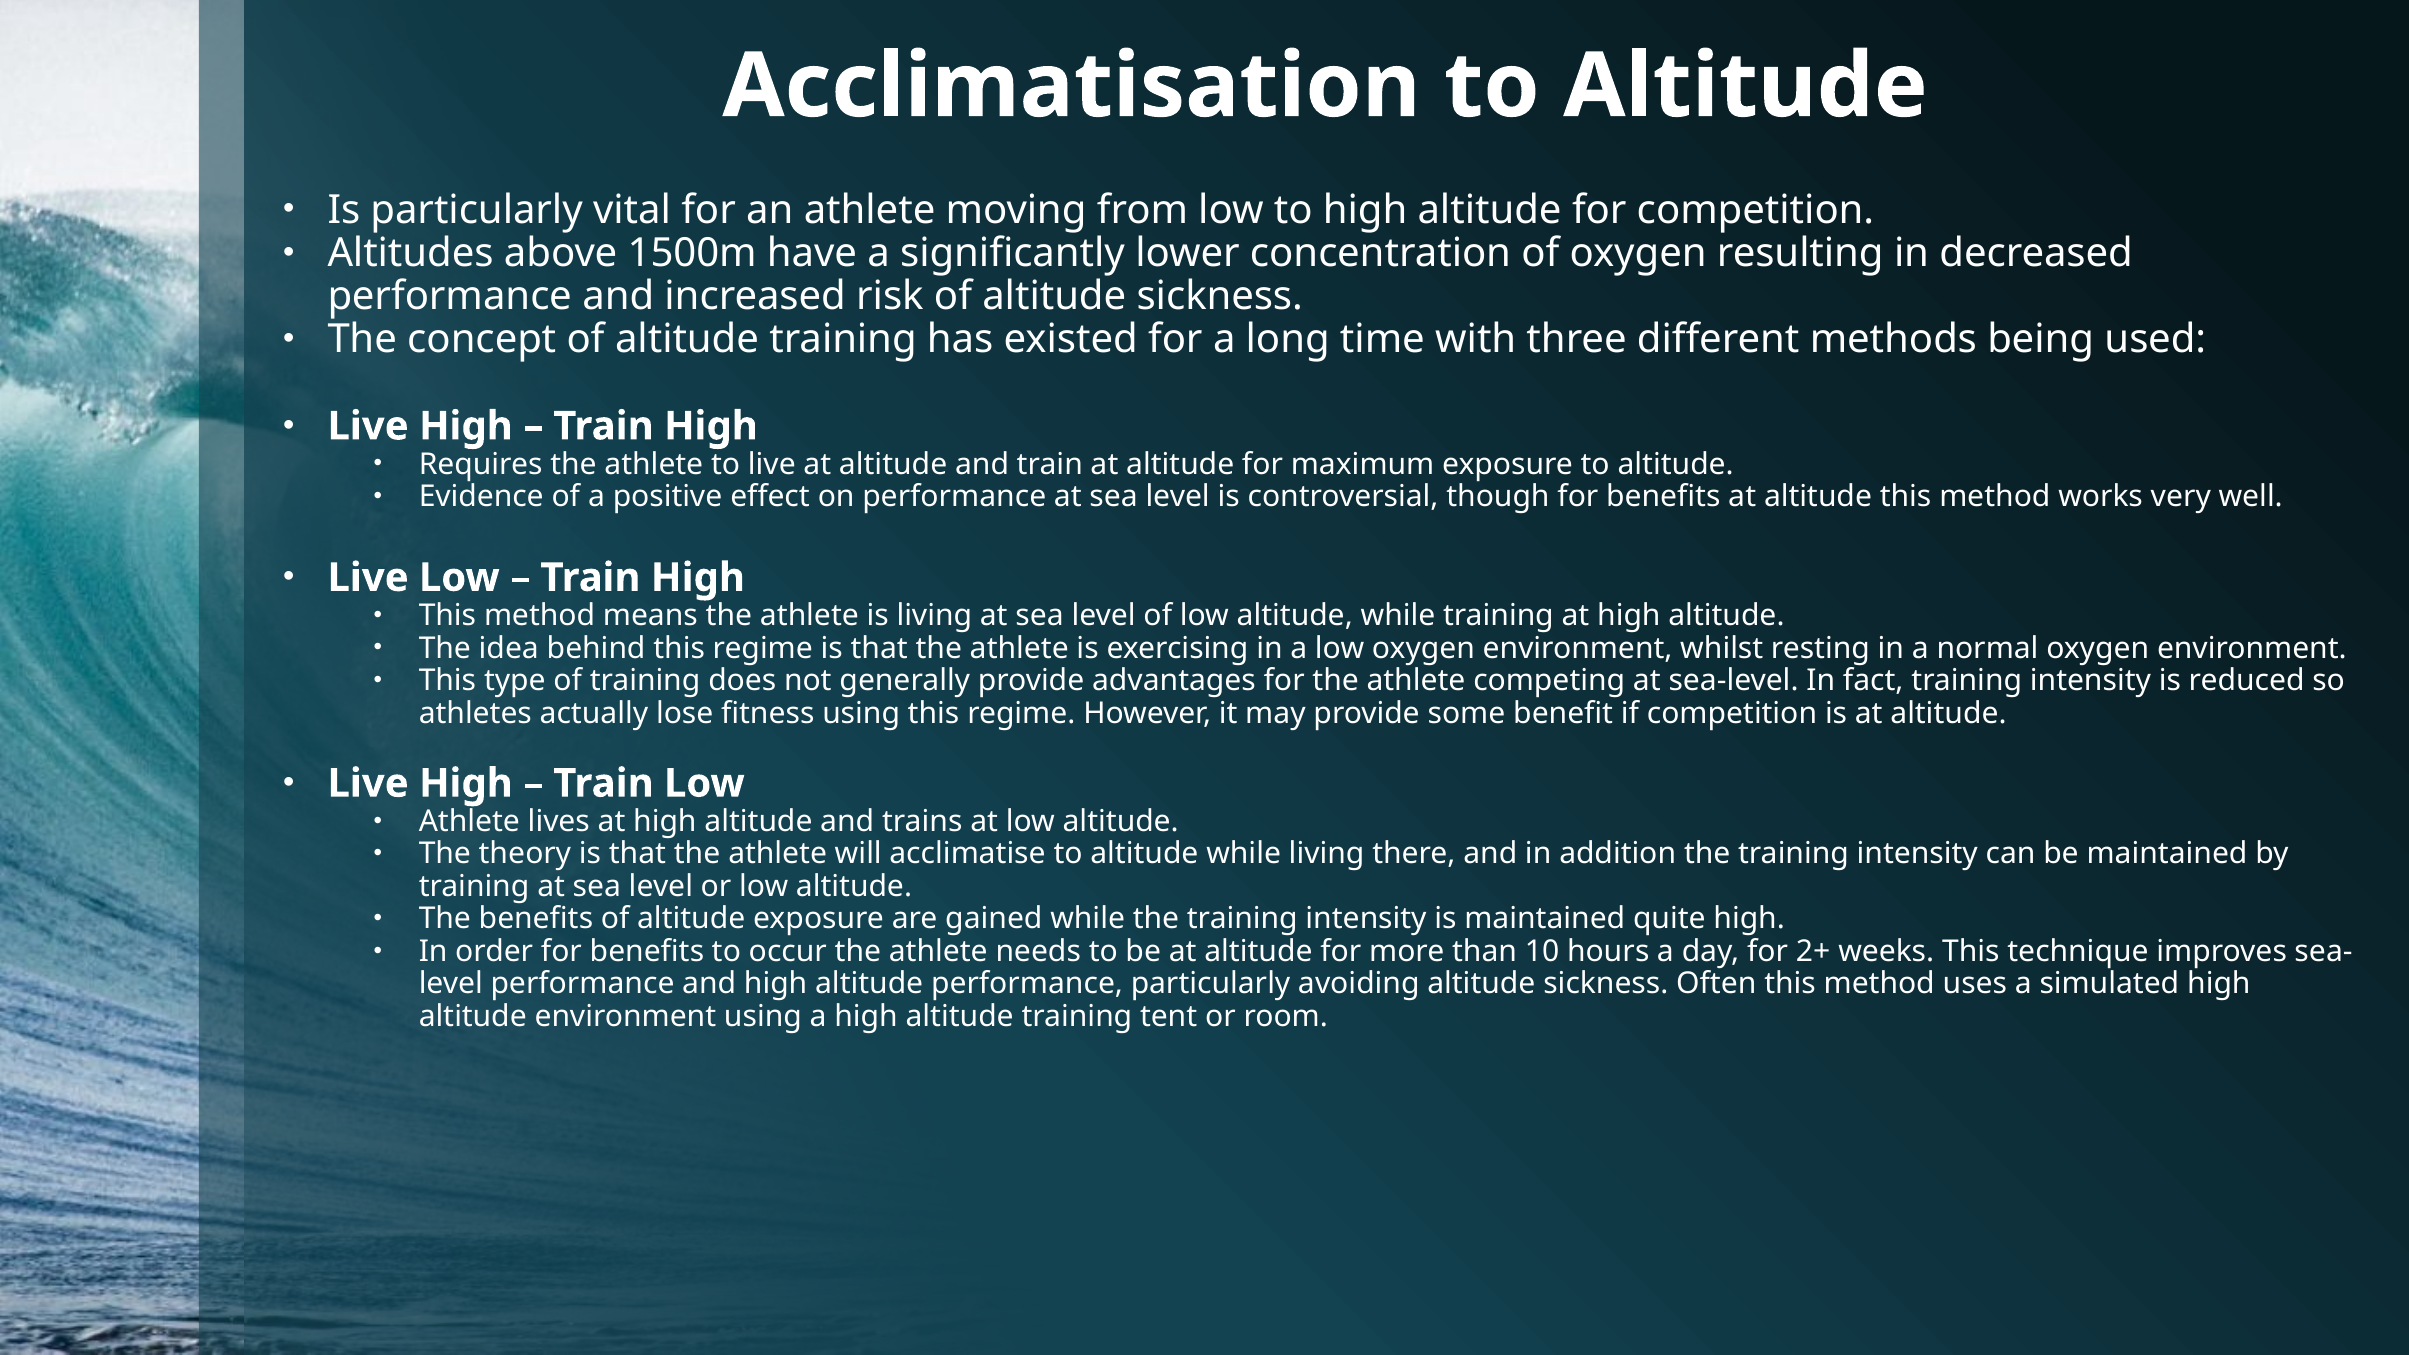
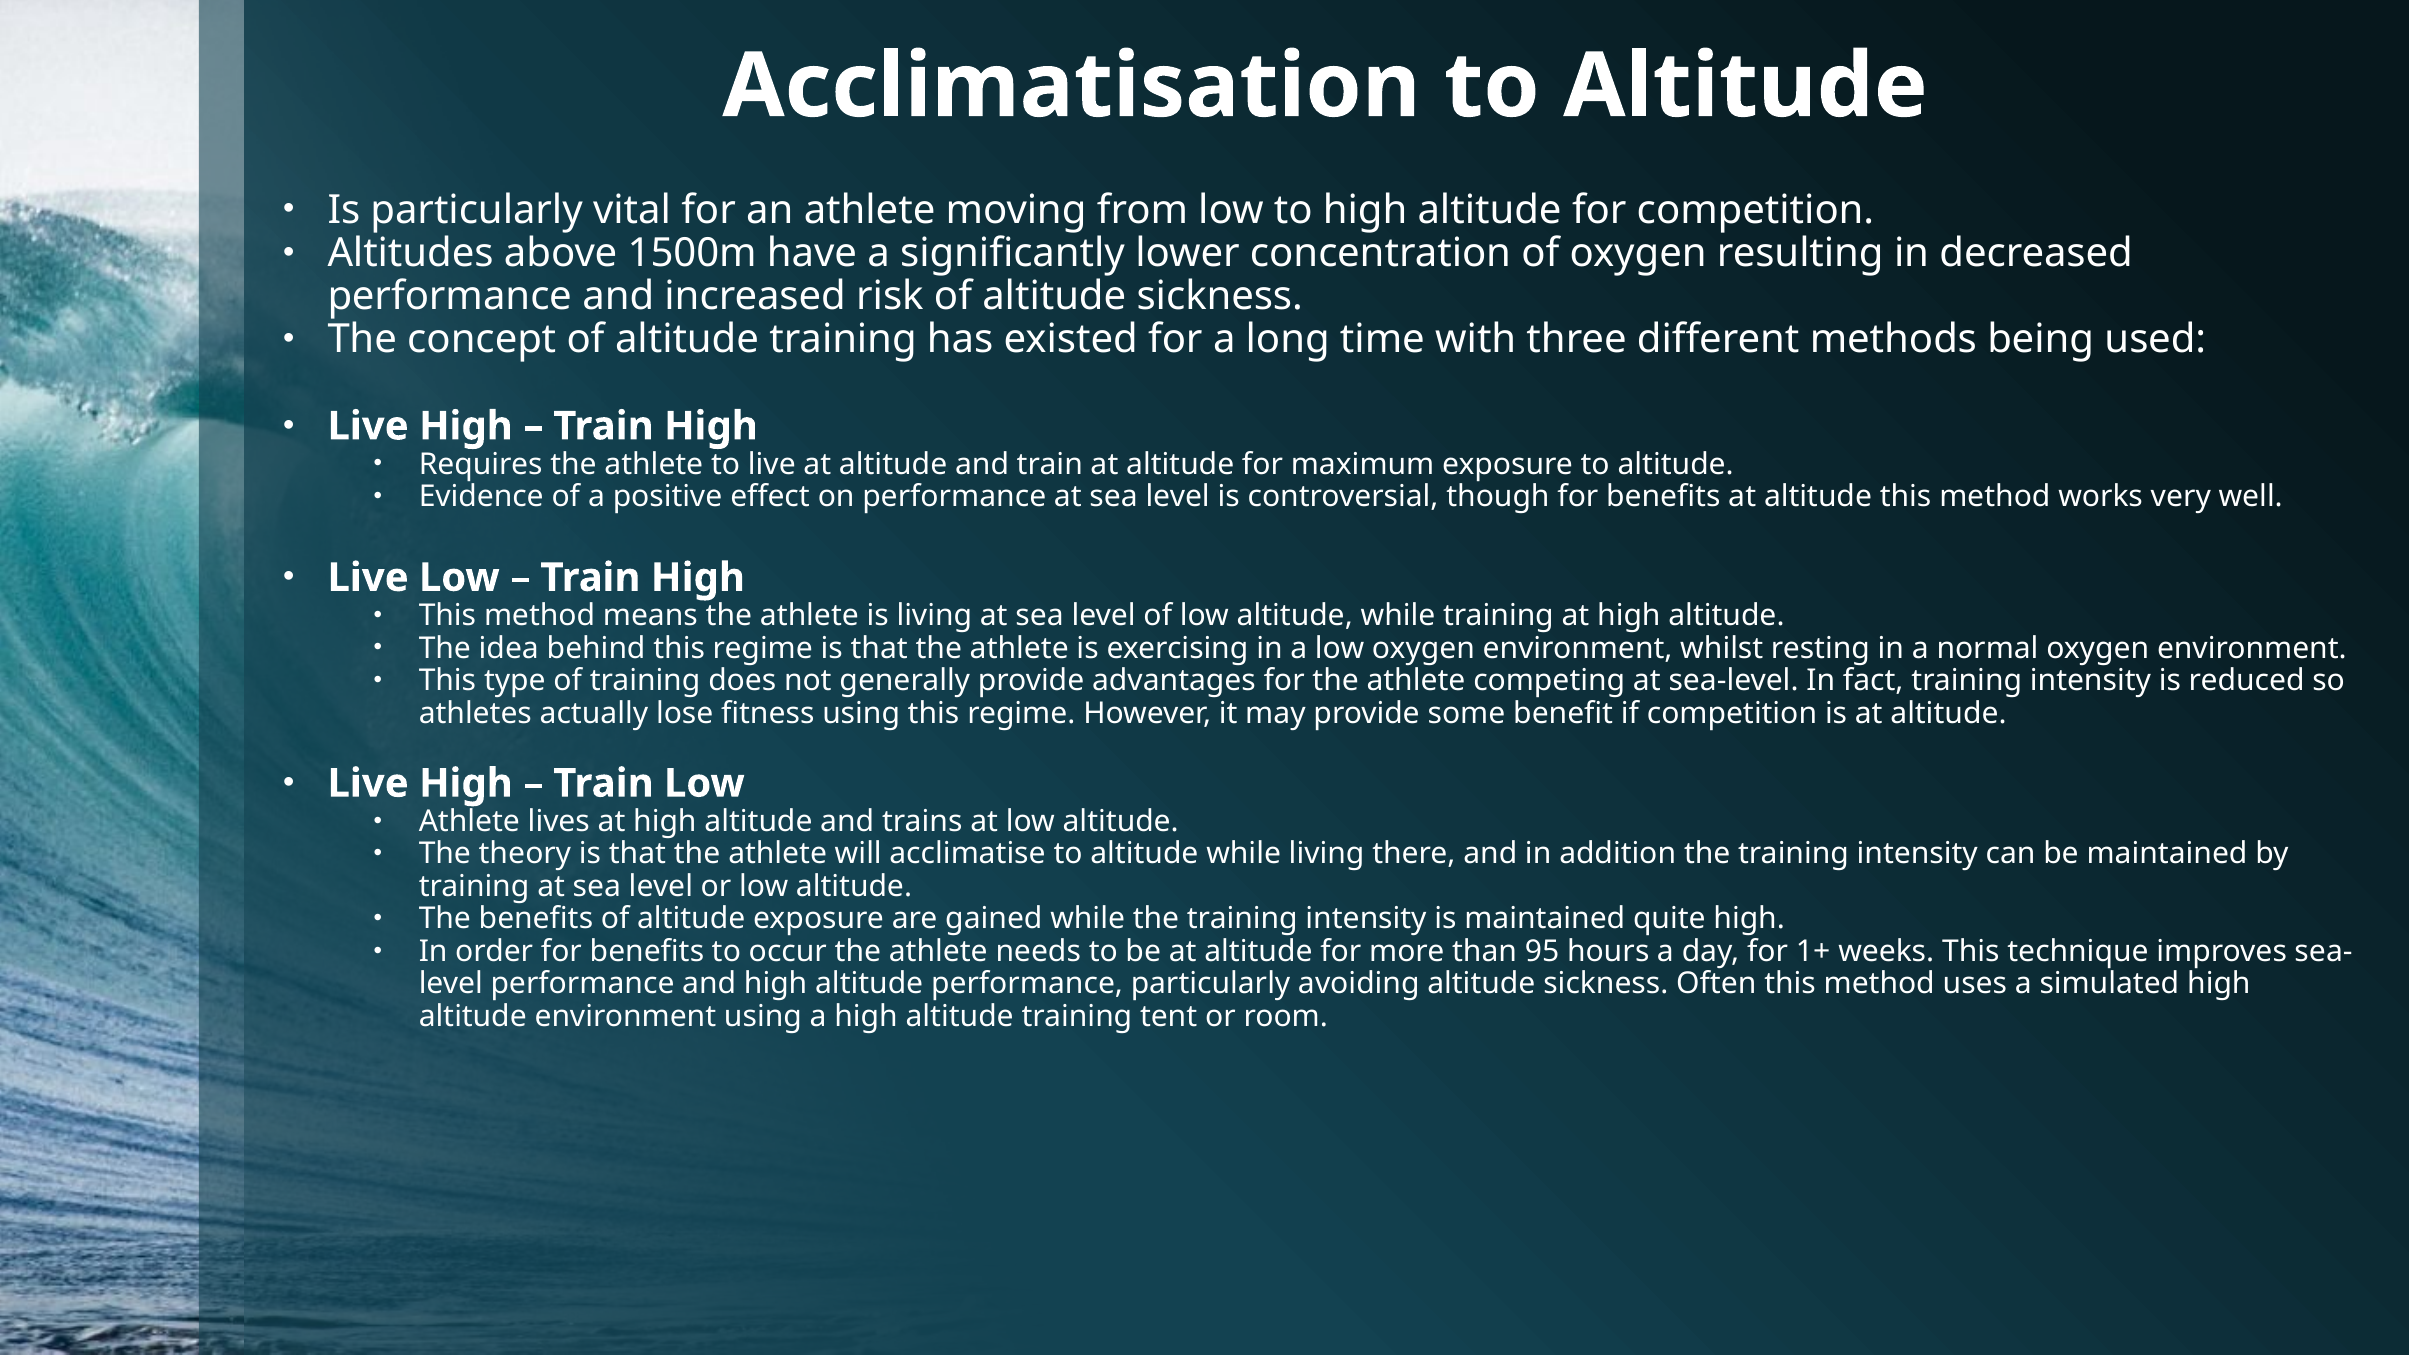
10: 10 -> 95 (1542, 952)
2+: 2+ -> 1+ (1813, 952)
